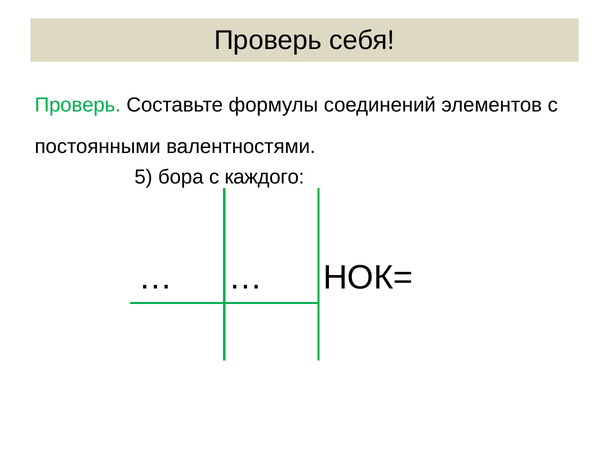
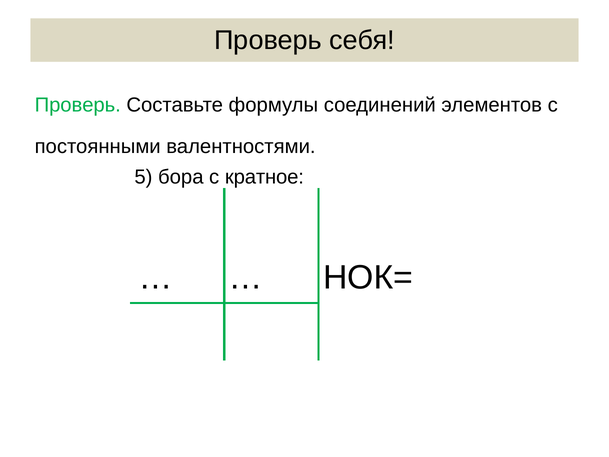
каждого: каждого -> кратное (264, 177)
